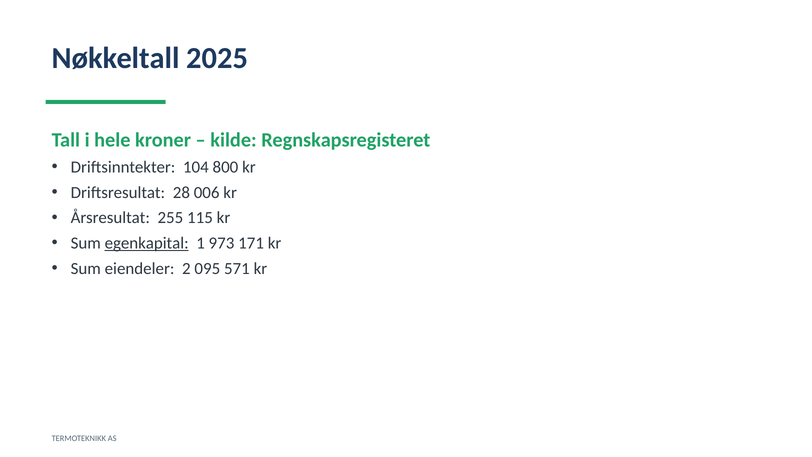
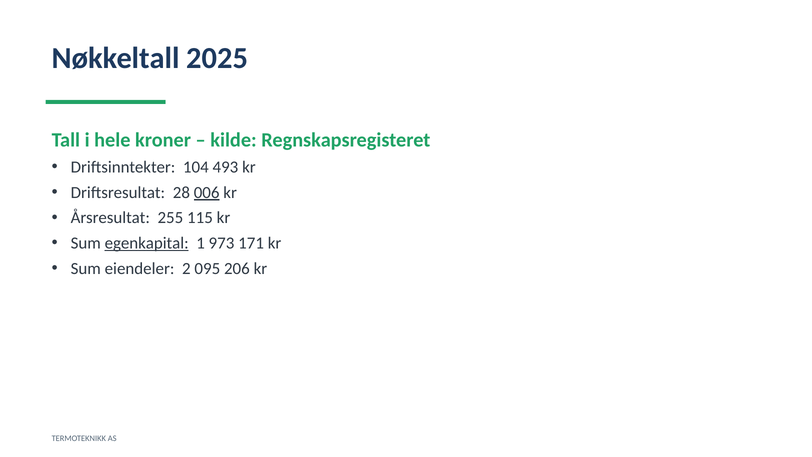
800: 800 -> 493 (225, 167)
006 underline: none -> present (207, 192)
571: 571 -> 206 (237, 269)
